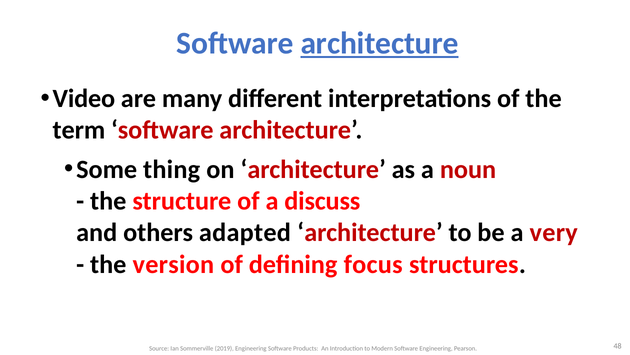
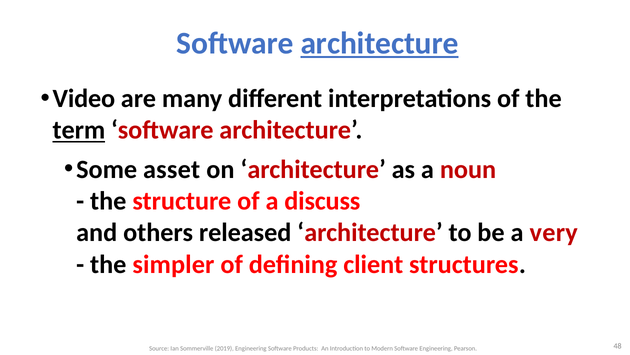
term underline: none -> present (79, 130)
thing: thing -> asset (172, 169)
adapted: adapted -> released (245, 232)
version: version -> simpler (173, 264)
focus: focus -> client (373, 264)
